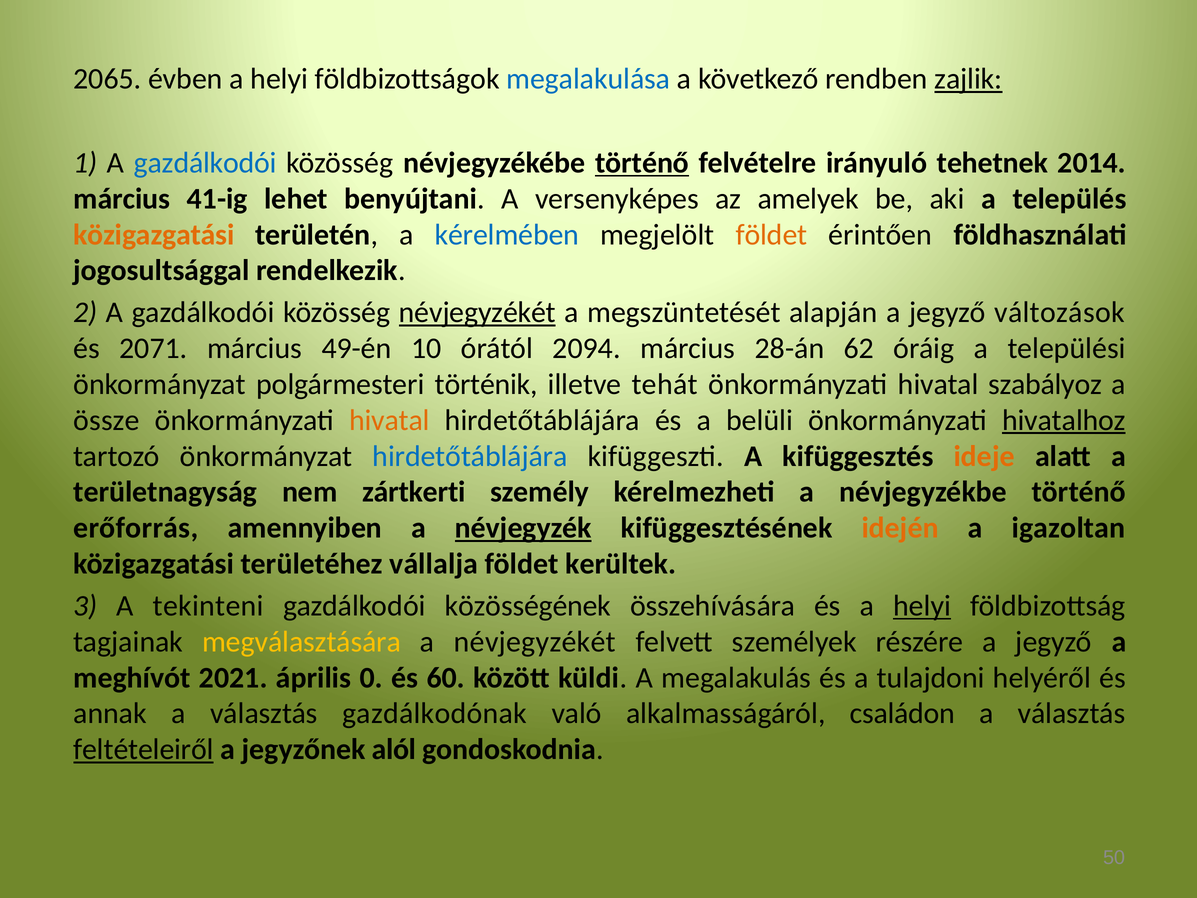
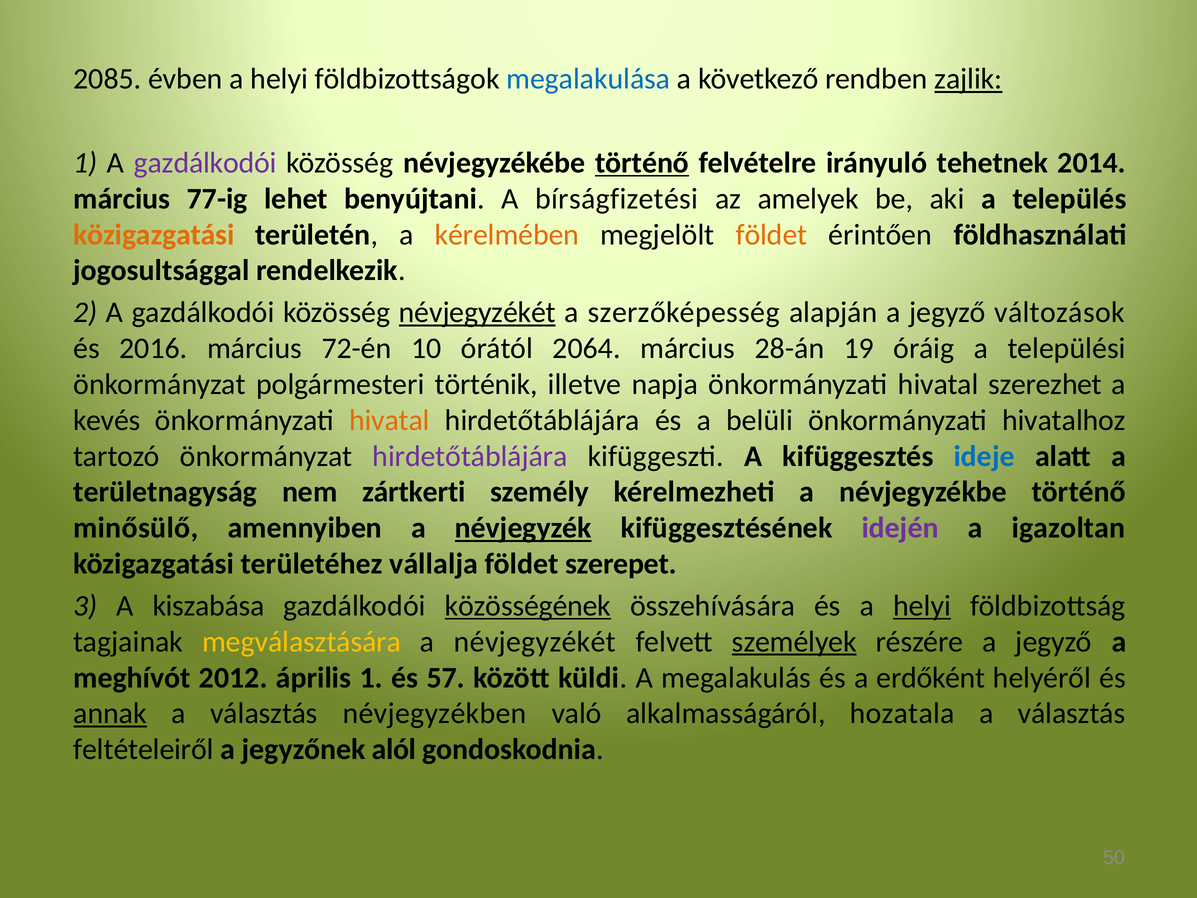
2065: 2065 -> 2085 (107, 79)
gazdálkodói colour: blue -> purple (205, 163)
41-ig: 41-ig -> 77-ig (217, 199)
versenyképes: versenyképes -> bírságfizetési (617, 199)
kérelmében colour: blue -> orange (507, 235)
megszüntetését: megszüntetését -> szerzőképesség (684, 312)
2071: 2071 -> 2016 (153, 348)
49-én: 49-én -> 72-én (357, 348)
2094: 2094 -> 2064 (586, 348)
62: 62 -> 19 (859, 348)
tehát: tehát -> napja (665, 384)
szabályoz: szabályoz -> szerezhet (1045, 384)
össze: össze -> kevés (107, 420)
hivatalhoz underline: present -> none (1064, 420)
hirdetőtáblájára colour: blue -> purple (470, 456)
ideje colour: orange -> blue (984, 456)
erőforrás: erőforrás -> minősülő (136, 528)
idején colour: orange -> purple (900, 528)
kerültek: kerültek -> szerepet (621, 564)
tekinteni: tekinteni -> kiszabása (209, 606)
közösségének underline: none -> present (528, 606)
személyek underline: none -> present (794, 642)
2021: 2021 -> 2012 (233, 678)
április 0: 0 -> 1 (371, 678)
60: 60 -> 57 (446, 678)
tulajdoni: tulajdoni -> erdőként (931, 678)
annak underline: none -> present (110, 713)
gazdálkodónak: gazdálkodónak -> névjegyzékben (435, 713)
családon: családon -> hozatala (902, 713)
feltételeiről underline: present -> none (143, 749)
